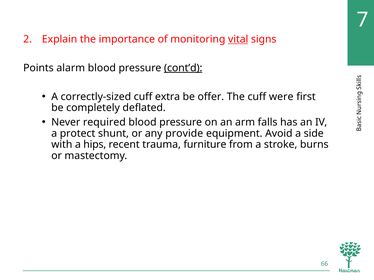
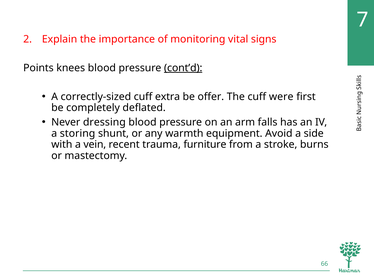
vital underline: present -> none (238, 39)
alarm: alarm -> knees (71, 68)
required: required -> dressing (104, 122)
protect: protect -> storing (78, 134)
provide: provide -> warmth (184, 134)
hips: hips -> vein (95, 145)
